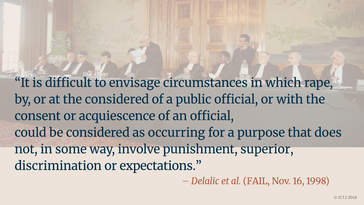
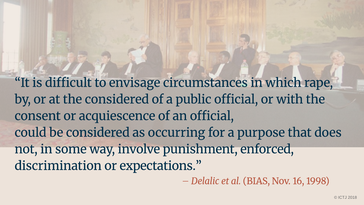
superior: superior -> enforced (267, 149)
FAIL: FAIL -> BIAS (256, 181)
